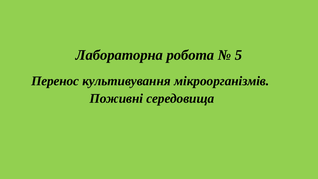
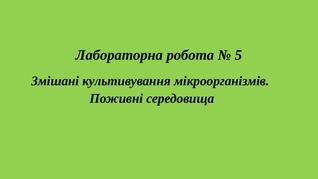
Перенос: Перенос -> Змішані (55, 81)
